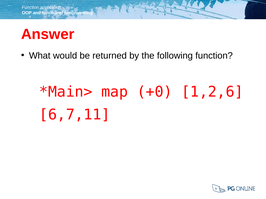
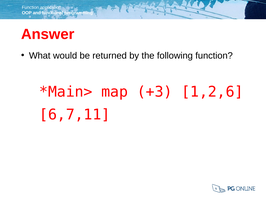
+0: +0 -> +3 (155, 92)
